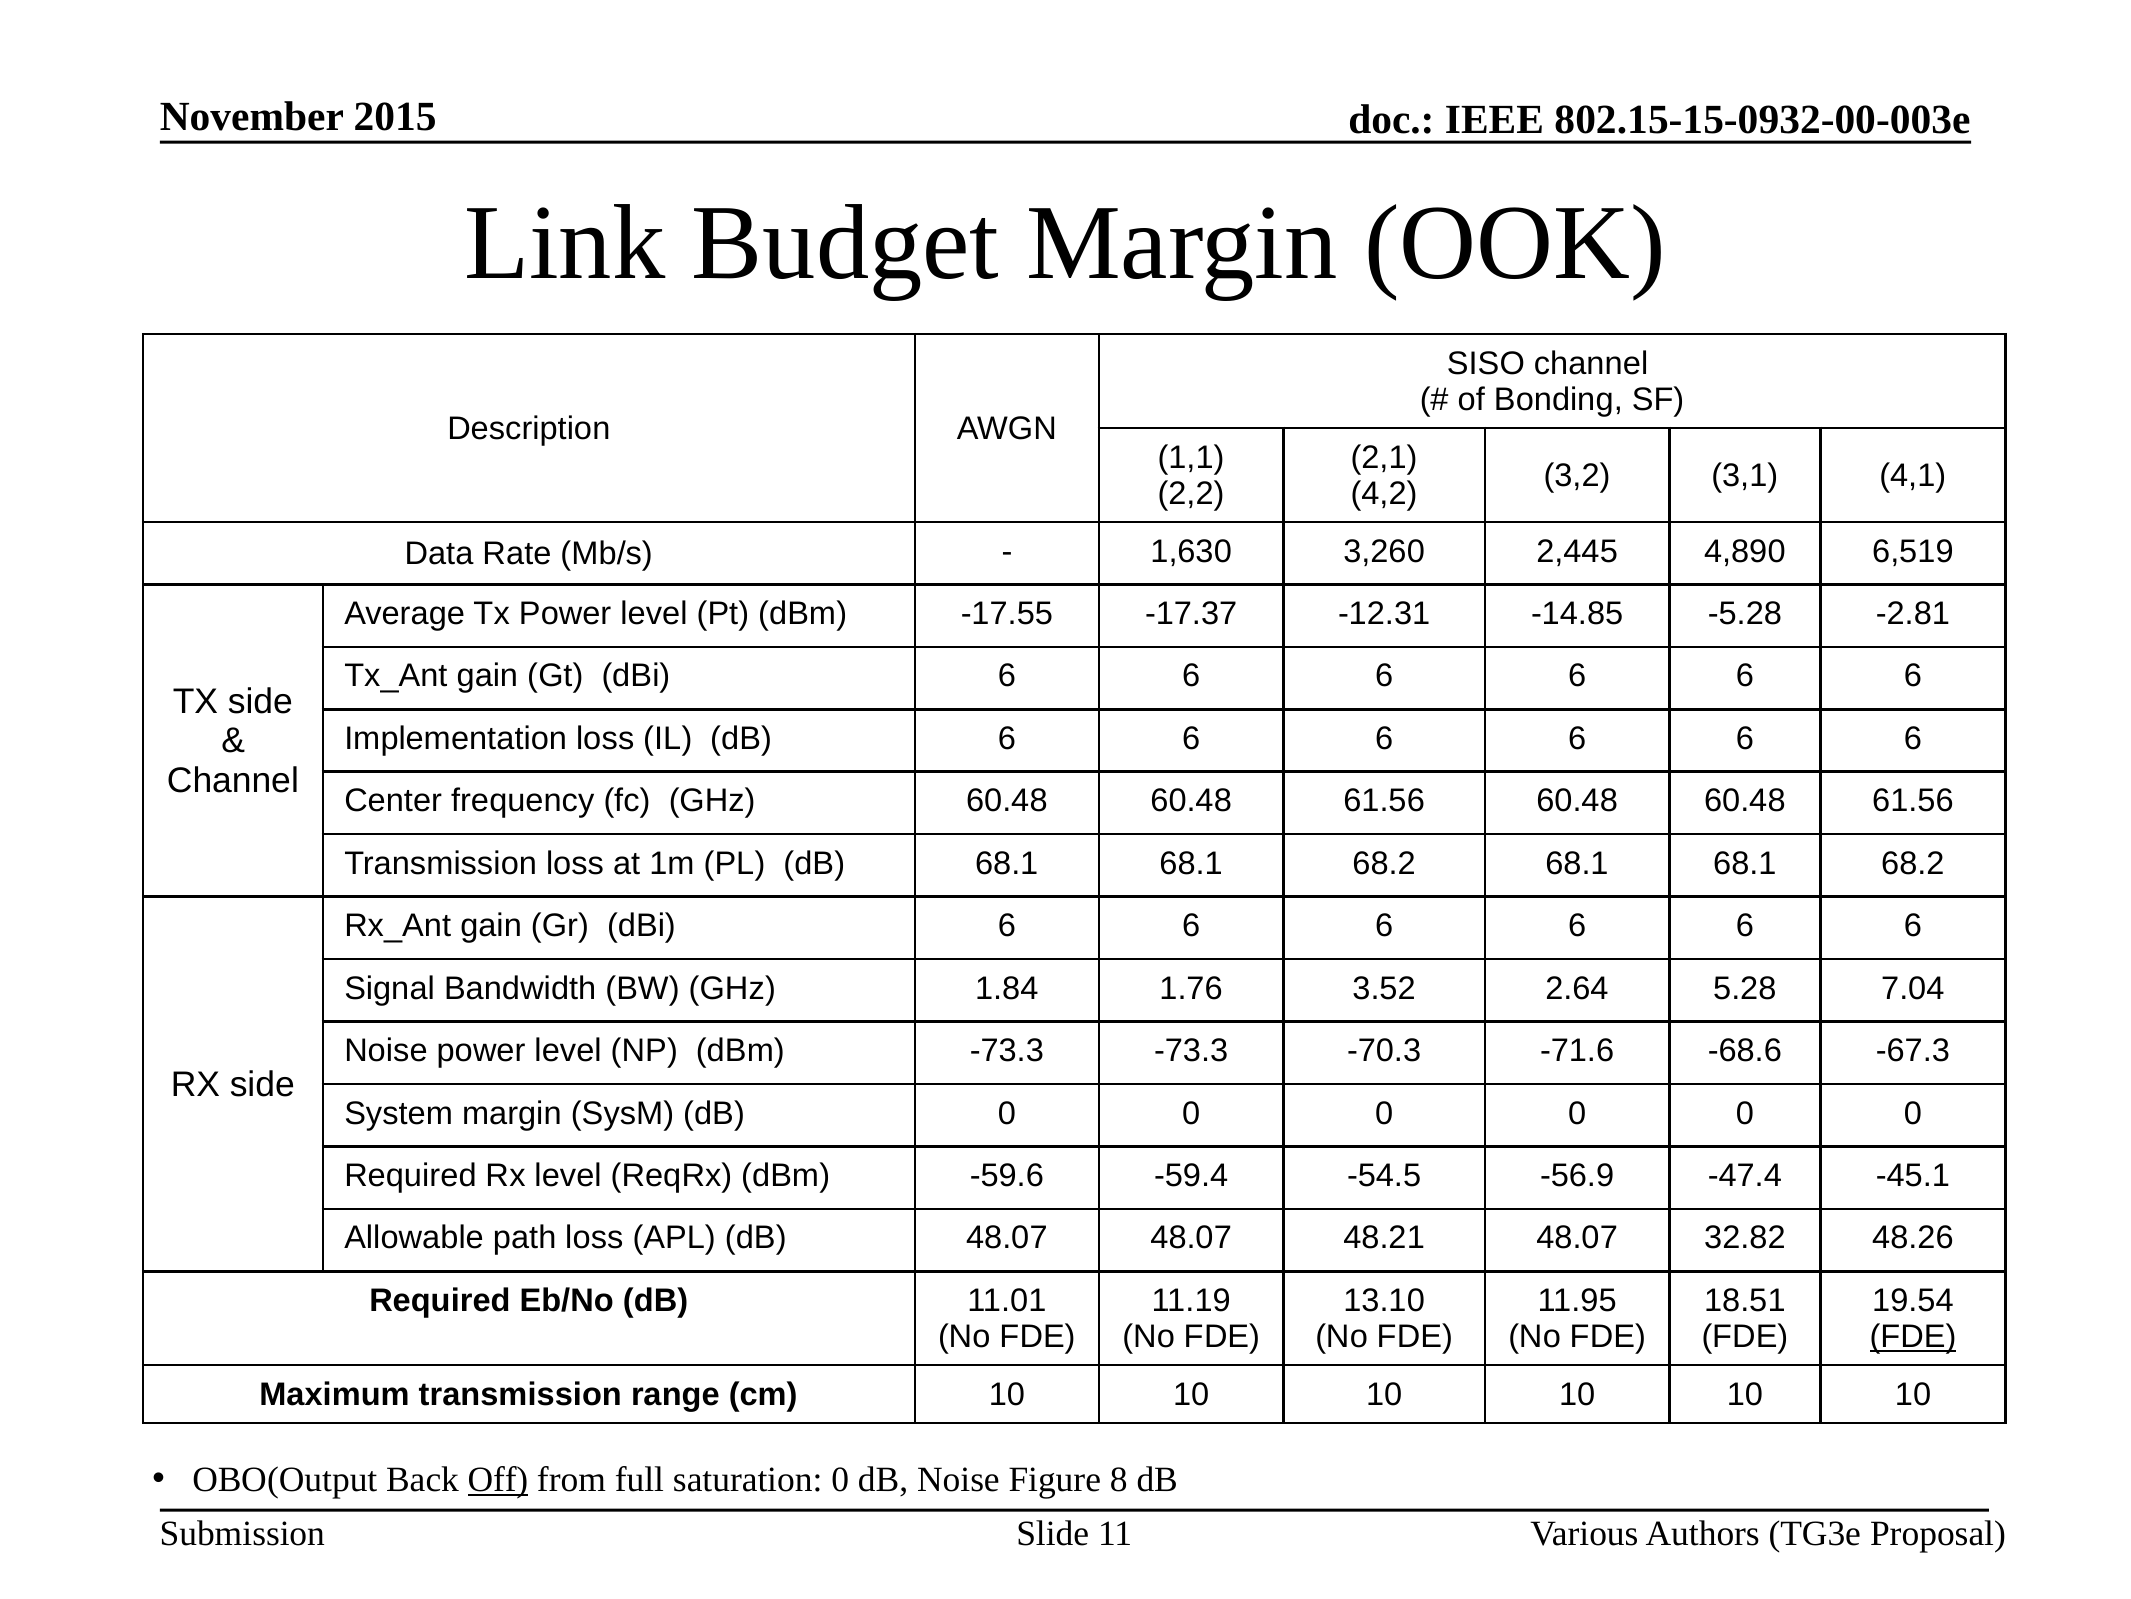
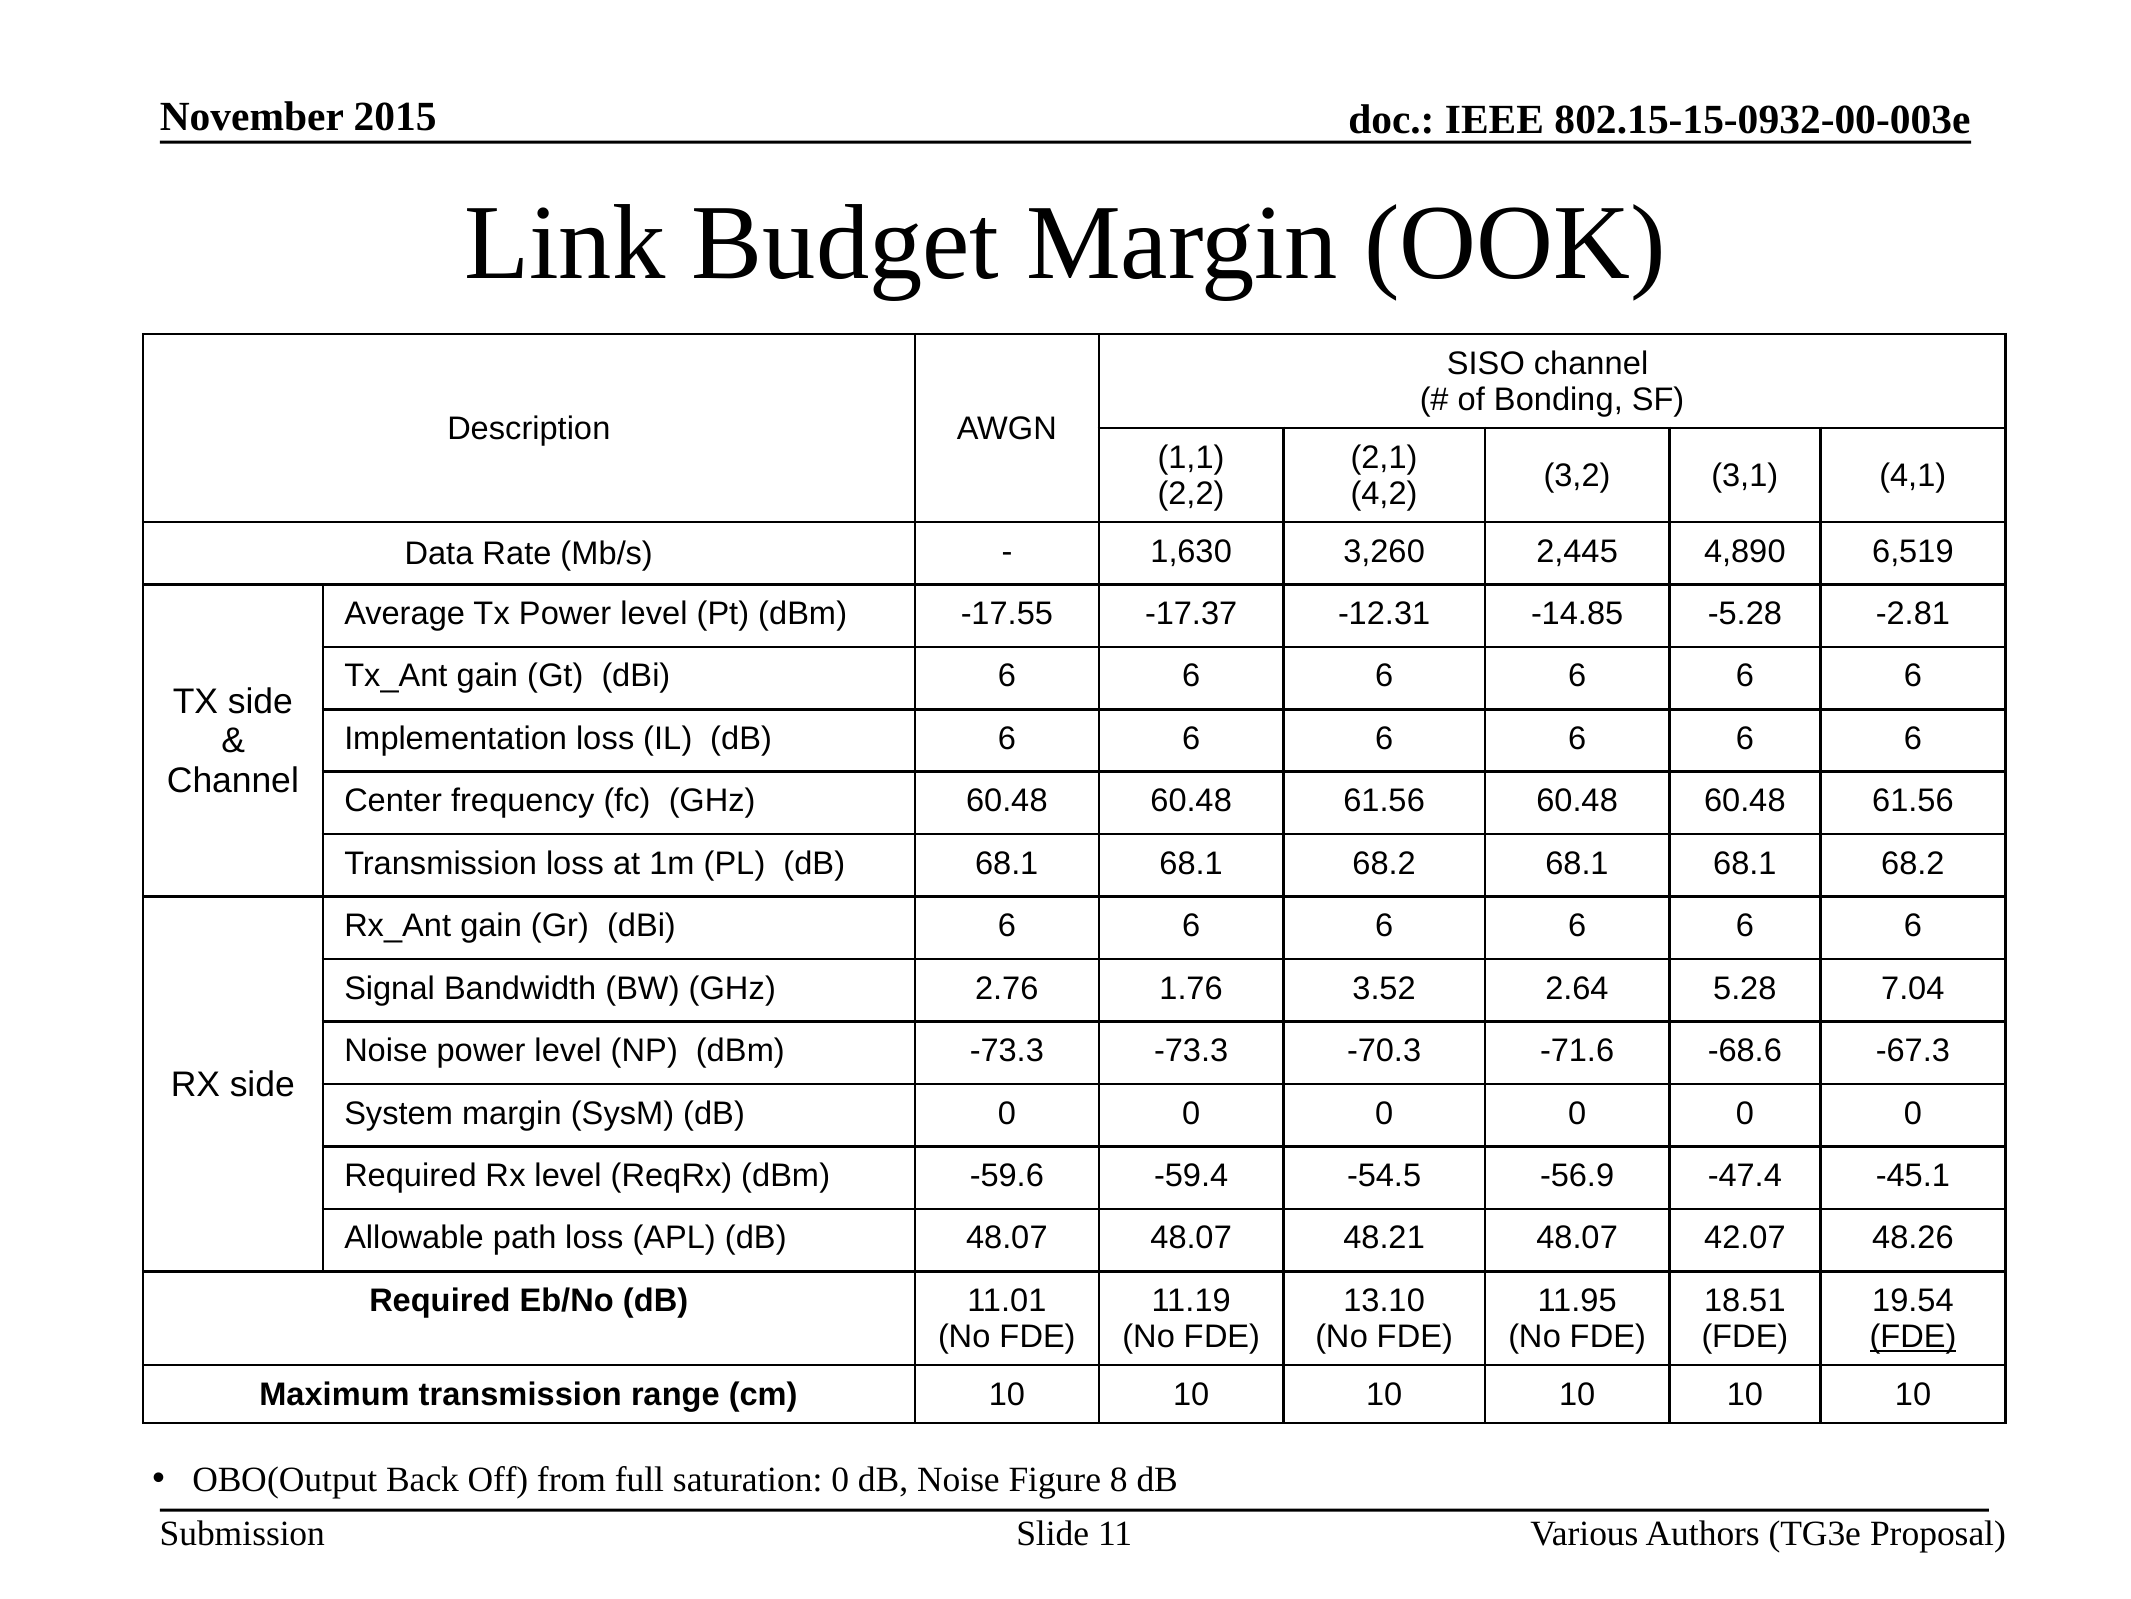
1.84: 1.84 -> 2.76 (1007, 988)
32.82: 32.82 -> 42.07 (1745, 1238)
Off underline: present -> none (498, 1479)
